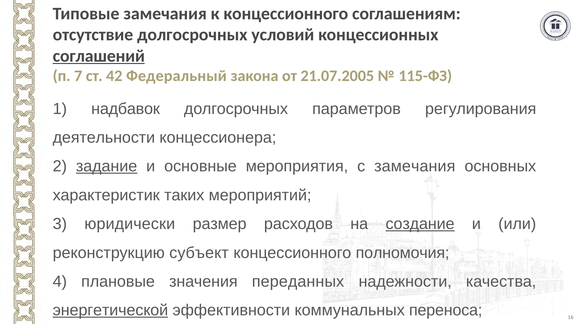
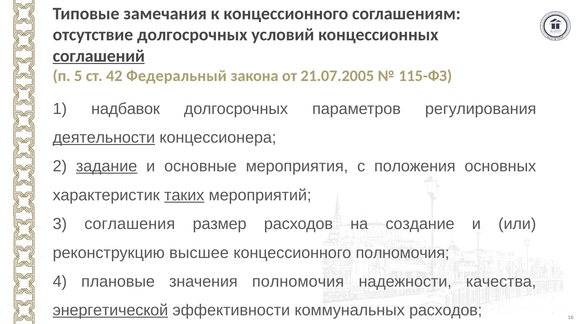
7: 7 -> 5 (78, 76)
деятельности underline: none -> present (104, 138)
с замечания: замечания -> положения (415, 167)
таких underline: none -> present (184, 195)
юридически: юридически -> соглашения (130, 224)
создание underline: present -> none (420, 224)
субъект: субъект -> высшее (199, 253)
значения переданных: переданных -> полномочия (298, 282)
коммунальных переноса: переноса -> расходов (446, 311)
